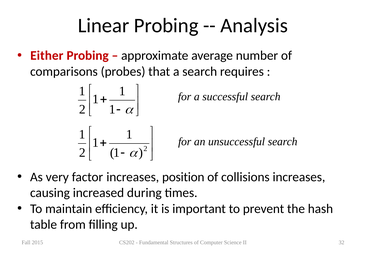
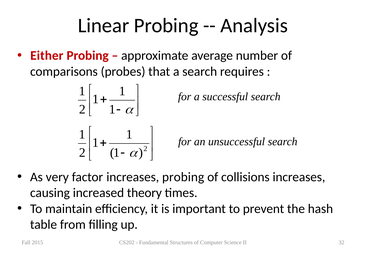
increases position: position -> probing (183, 177)
during: during -> theory (144, 192)
